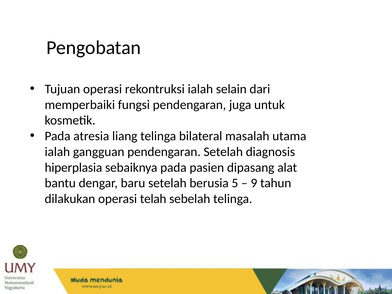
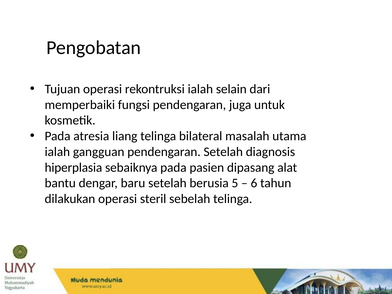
9: 9 -> 6 (254, 183)
telah: telah -> steril (153, 199)
